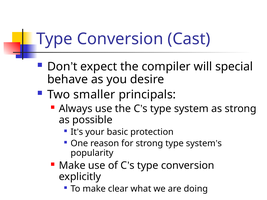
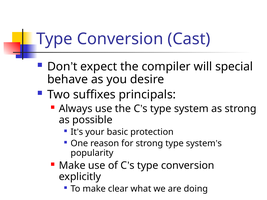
smaller: smaller -> suffixes (94, 95)
